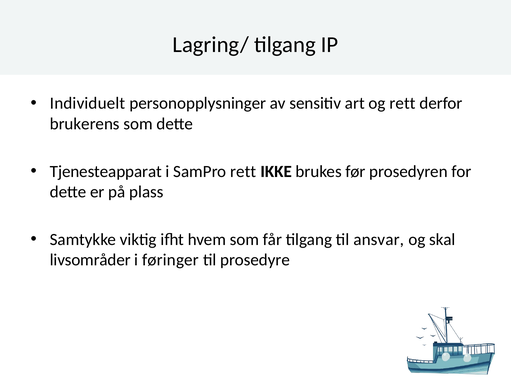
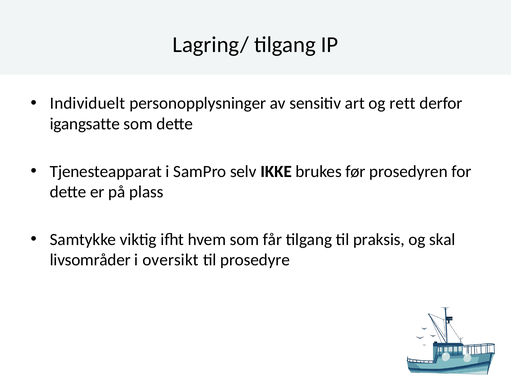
brukerens: brukerens -> igangsatte (85, 124)
SamPro rett: rett -> selv (243, 172)
ansvar: ansvar -> praksis (379, 240)
føringer: føringer -> oversikt (171, 260)
